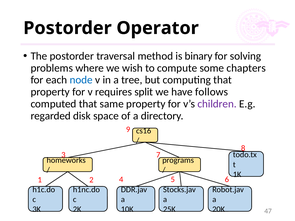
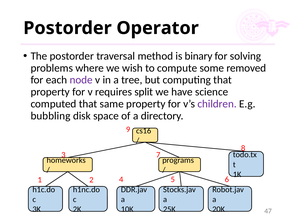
chapters: chapters -> removed (246, 68)
node colour: blue -> purple (81, 80)
follows: follows -> science (212, 92)
regarded: regarded -> bubbling (51, 116)
